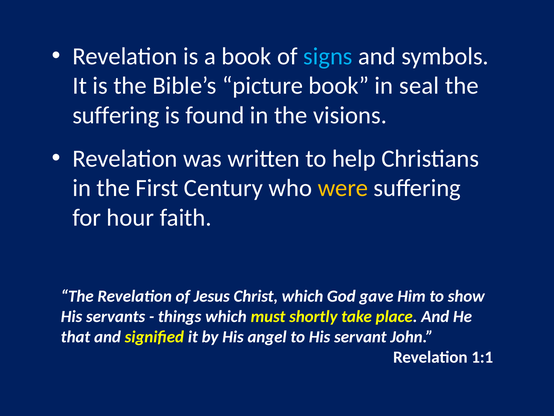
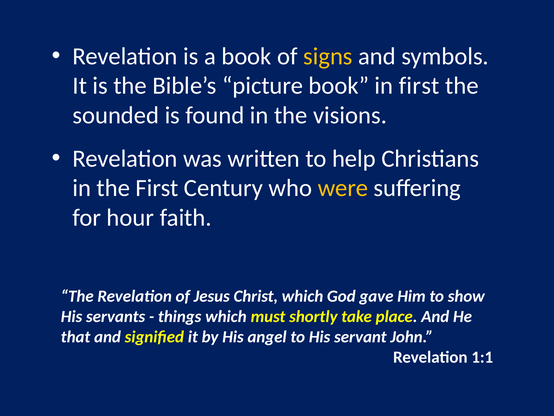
signs colour: light blue -> yellow (328, 56)
in seal: seal -> first (419, 86)
suffering: suffering -> sounded (116, 115)
